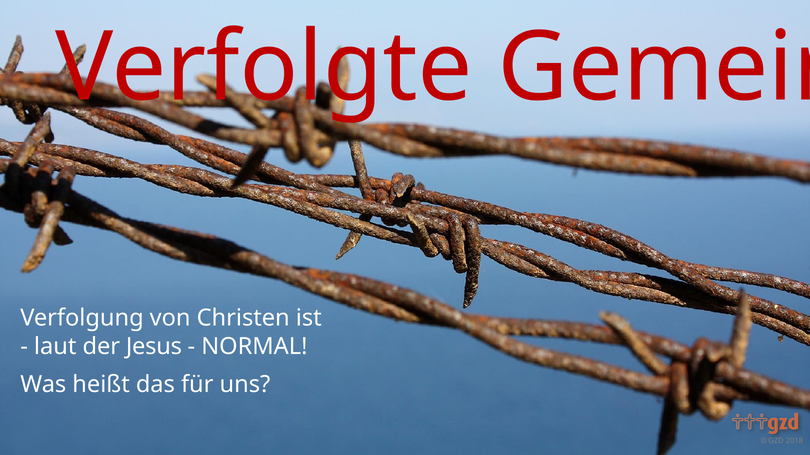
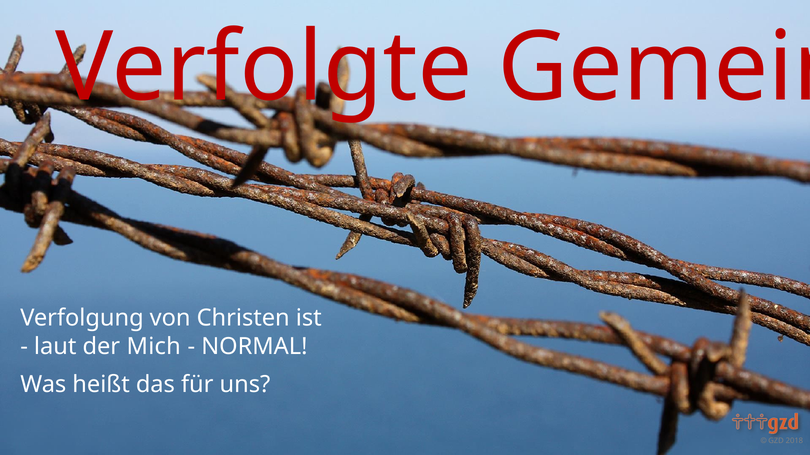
Jesus: Jesus -> Mich (154, 347)
